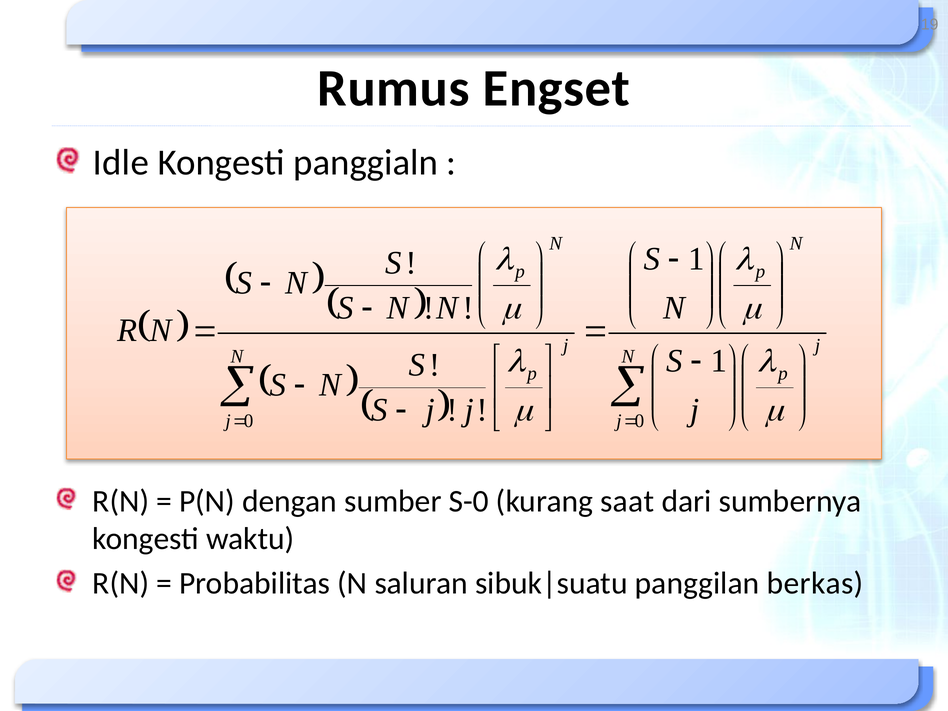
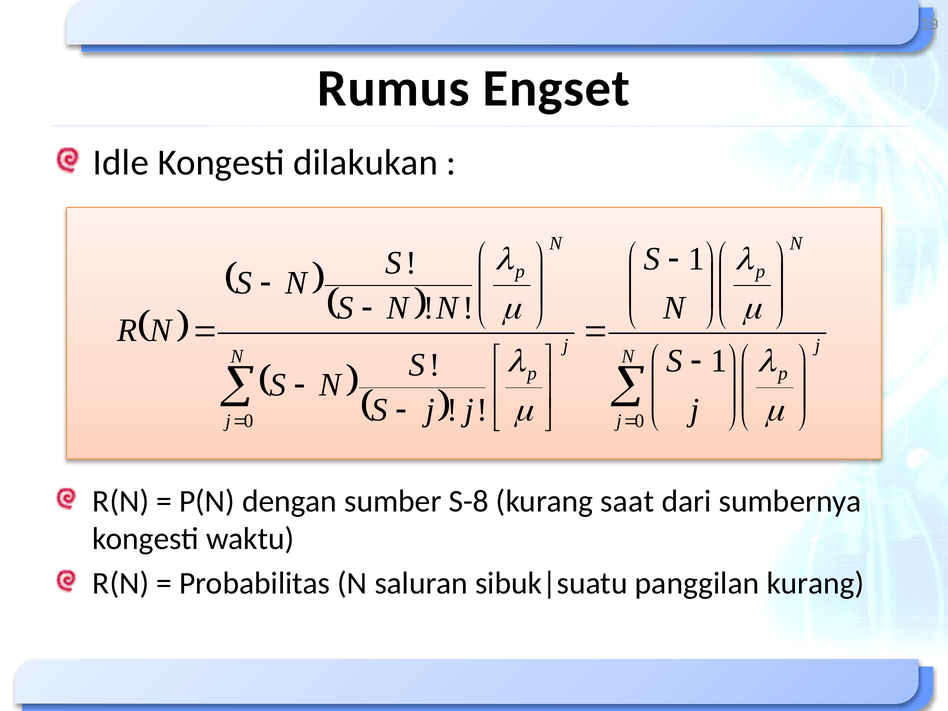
panggialn: panggialn -> dilakukan (366, 163)
S-0: S-0 -> S-8 (469, 501)
panggilan berkas: berkas -> kurang (815, 583)
